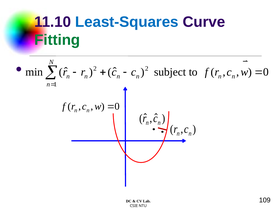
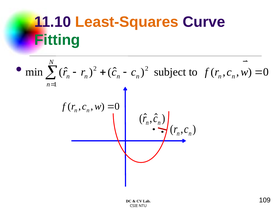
Least-Squares colour: blue -> orange (127, 22)
